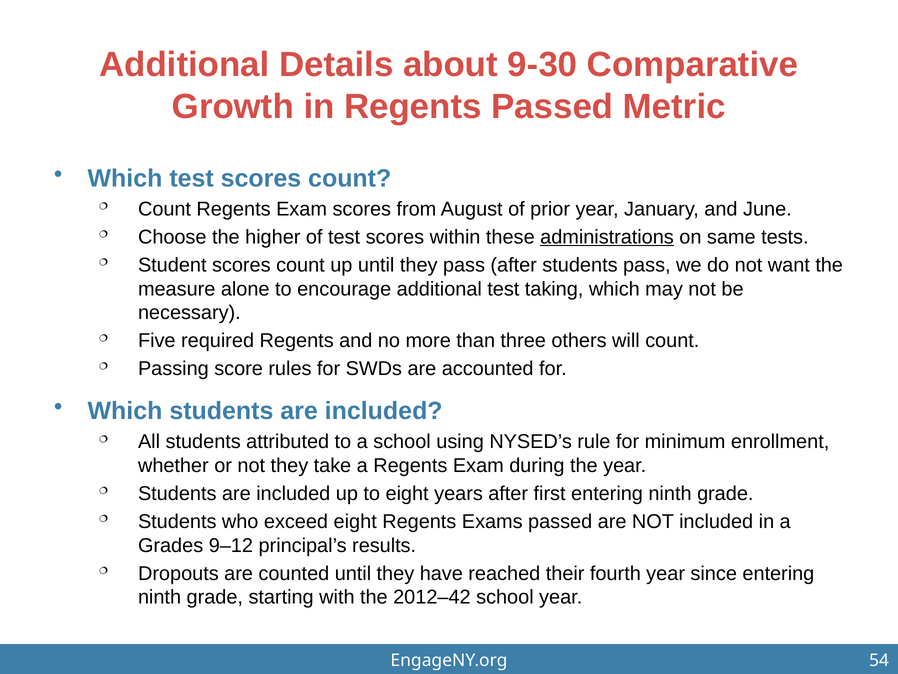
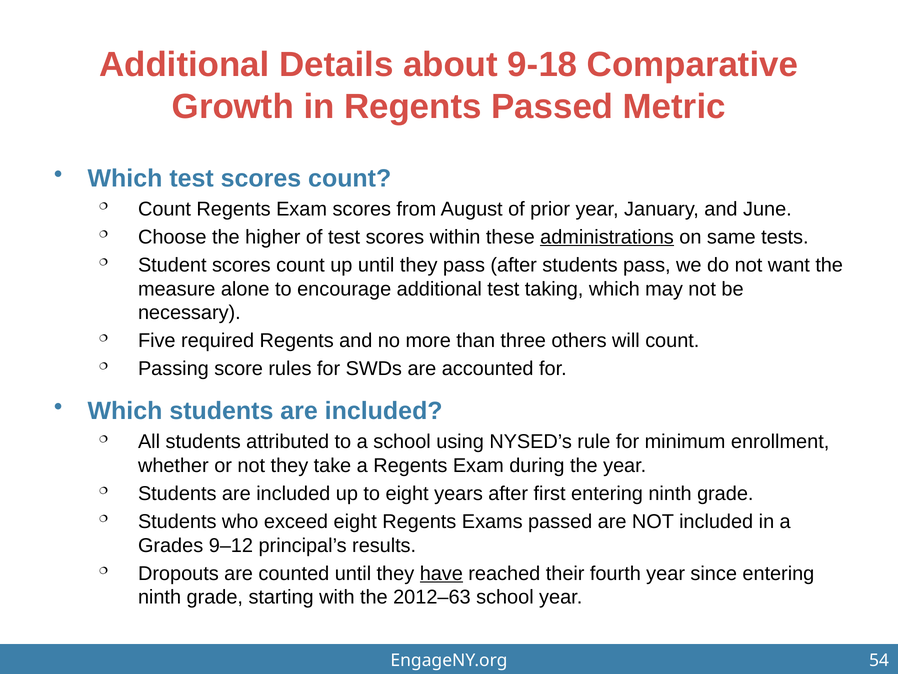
9-30: 9-30 -> 9-18 (542, 65)
have underline: none -> present (441, 573)
2012–42: 2012–42 -> 2012–63 (432, 597)
